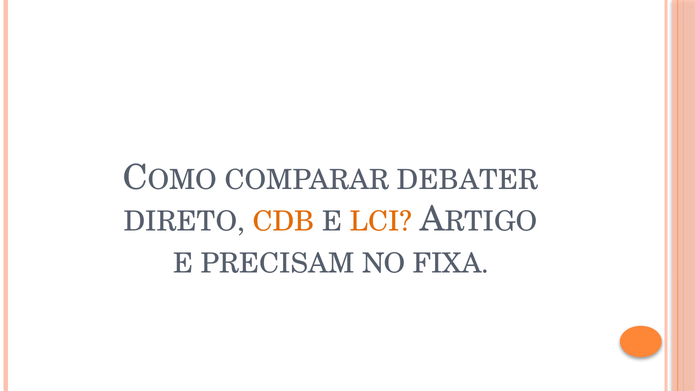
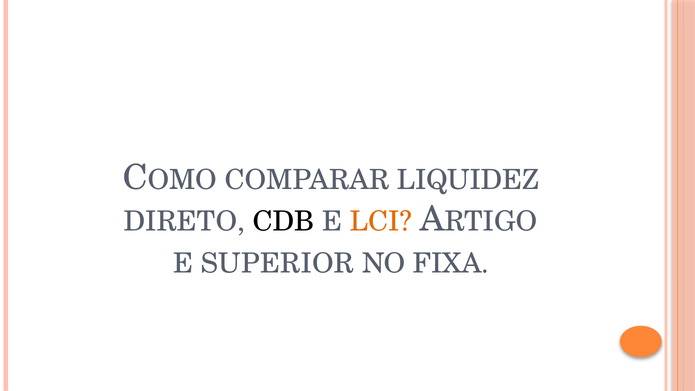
DEBATER: DEBATER -> LIQUIDEZ (468, 180)
CDB colour: orange -> black (284, 222)
PRECISAM: PRECISAM -> SUPERIOR (277, 263)
